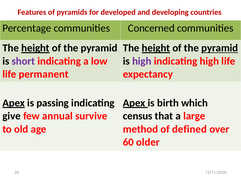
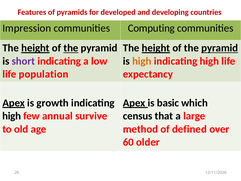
Percentage: Percentage -> Impression (27, 28)
Concerned: Concerned -> Computing (151, 28)
the underline: none -> present (71, 48)
high colour: purple -> orange (142, 61)
permanent: permanent -> population (44, 74)
passing: passing -> growth (53, 103)
birth: birth -> basic (168, 103)
give: give -> high (12, 116)
